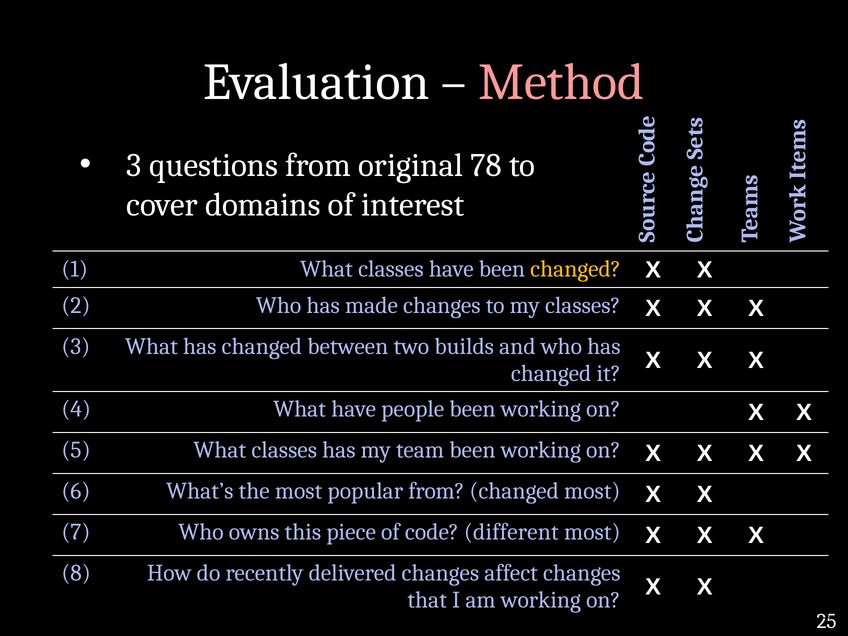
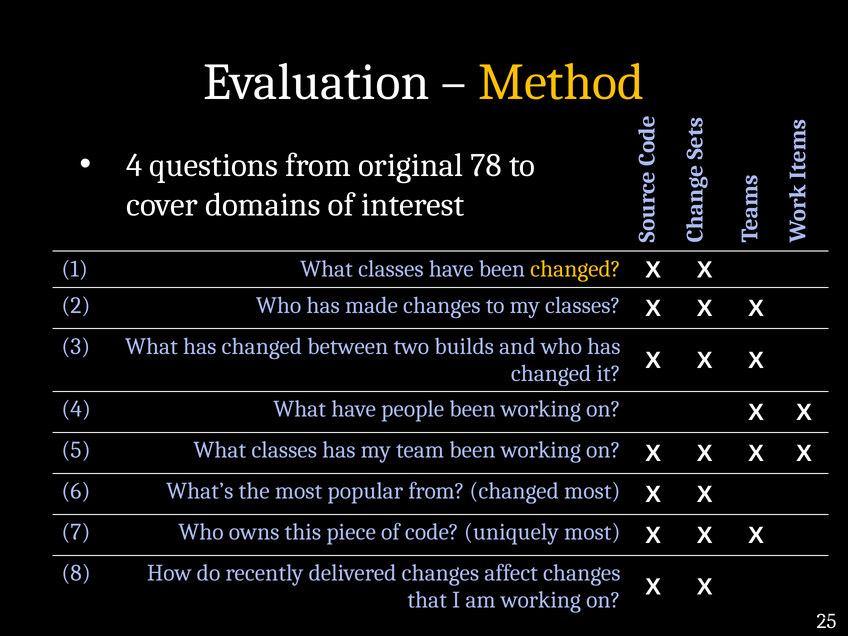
Method colour: pink -> yellow (561, 82)
3: 3 -> 4 (134, 165)
different: different -> uniquely (511, 532)
